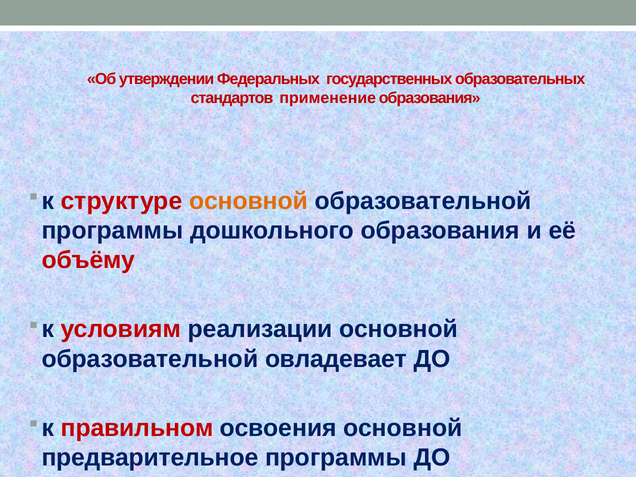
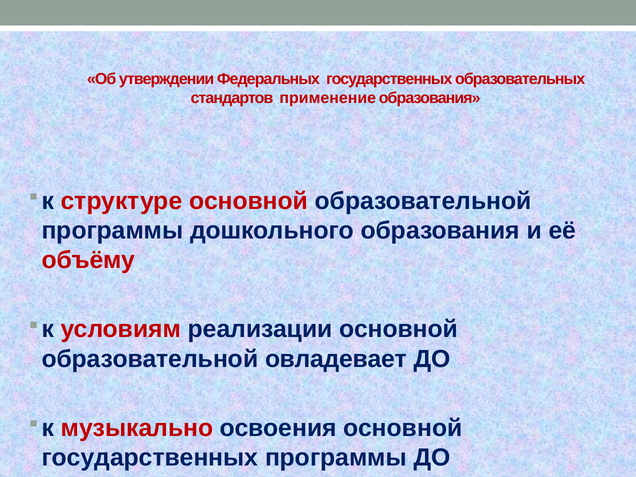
основной colour: orange -> red (249, 201)
правильном: правильном -> музыкально (137, 428)
предварительное: предварительное -> государственных (150, 458)
